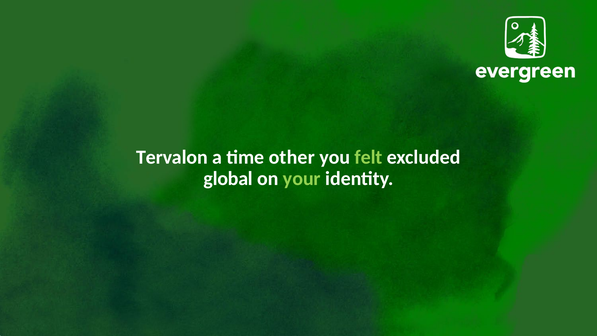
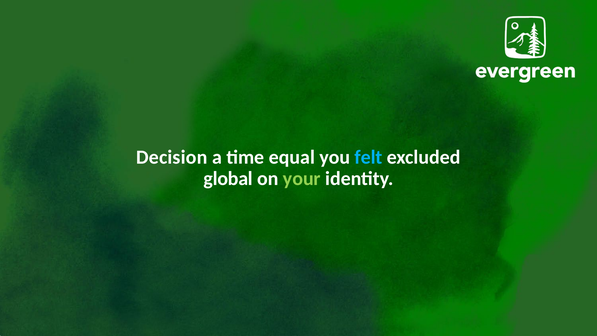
Tervalon: Tervalon -> Decision (172, 157)
other: other -> equal (292, 157)
felt colour: light green -> light blue (369, 157)
